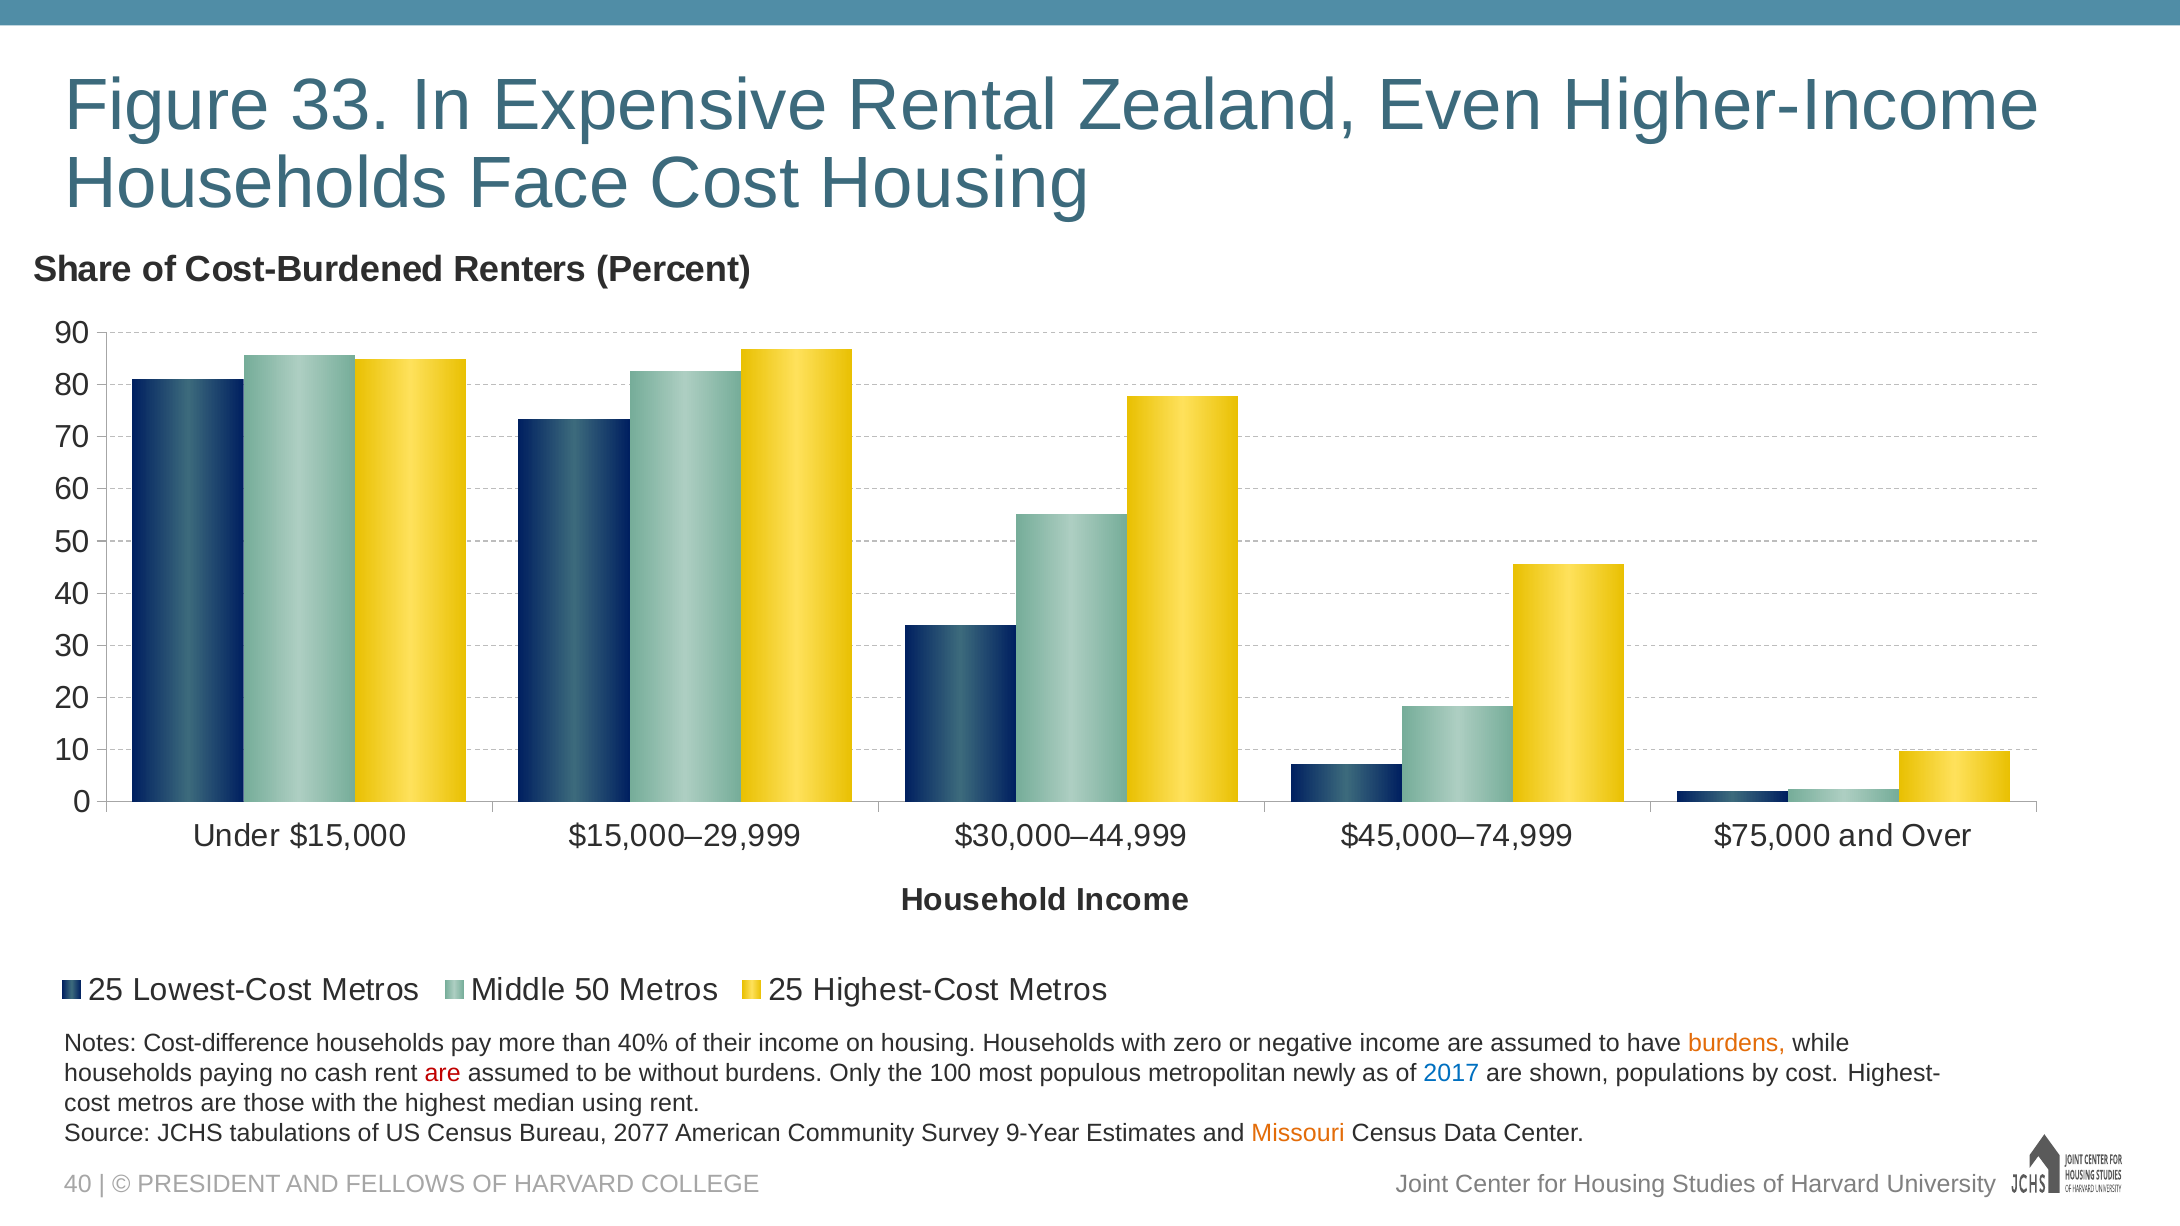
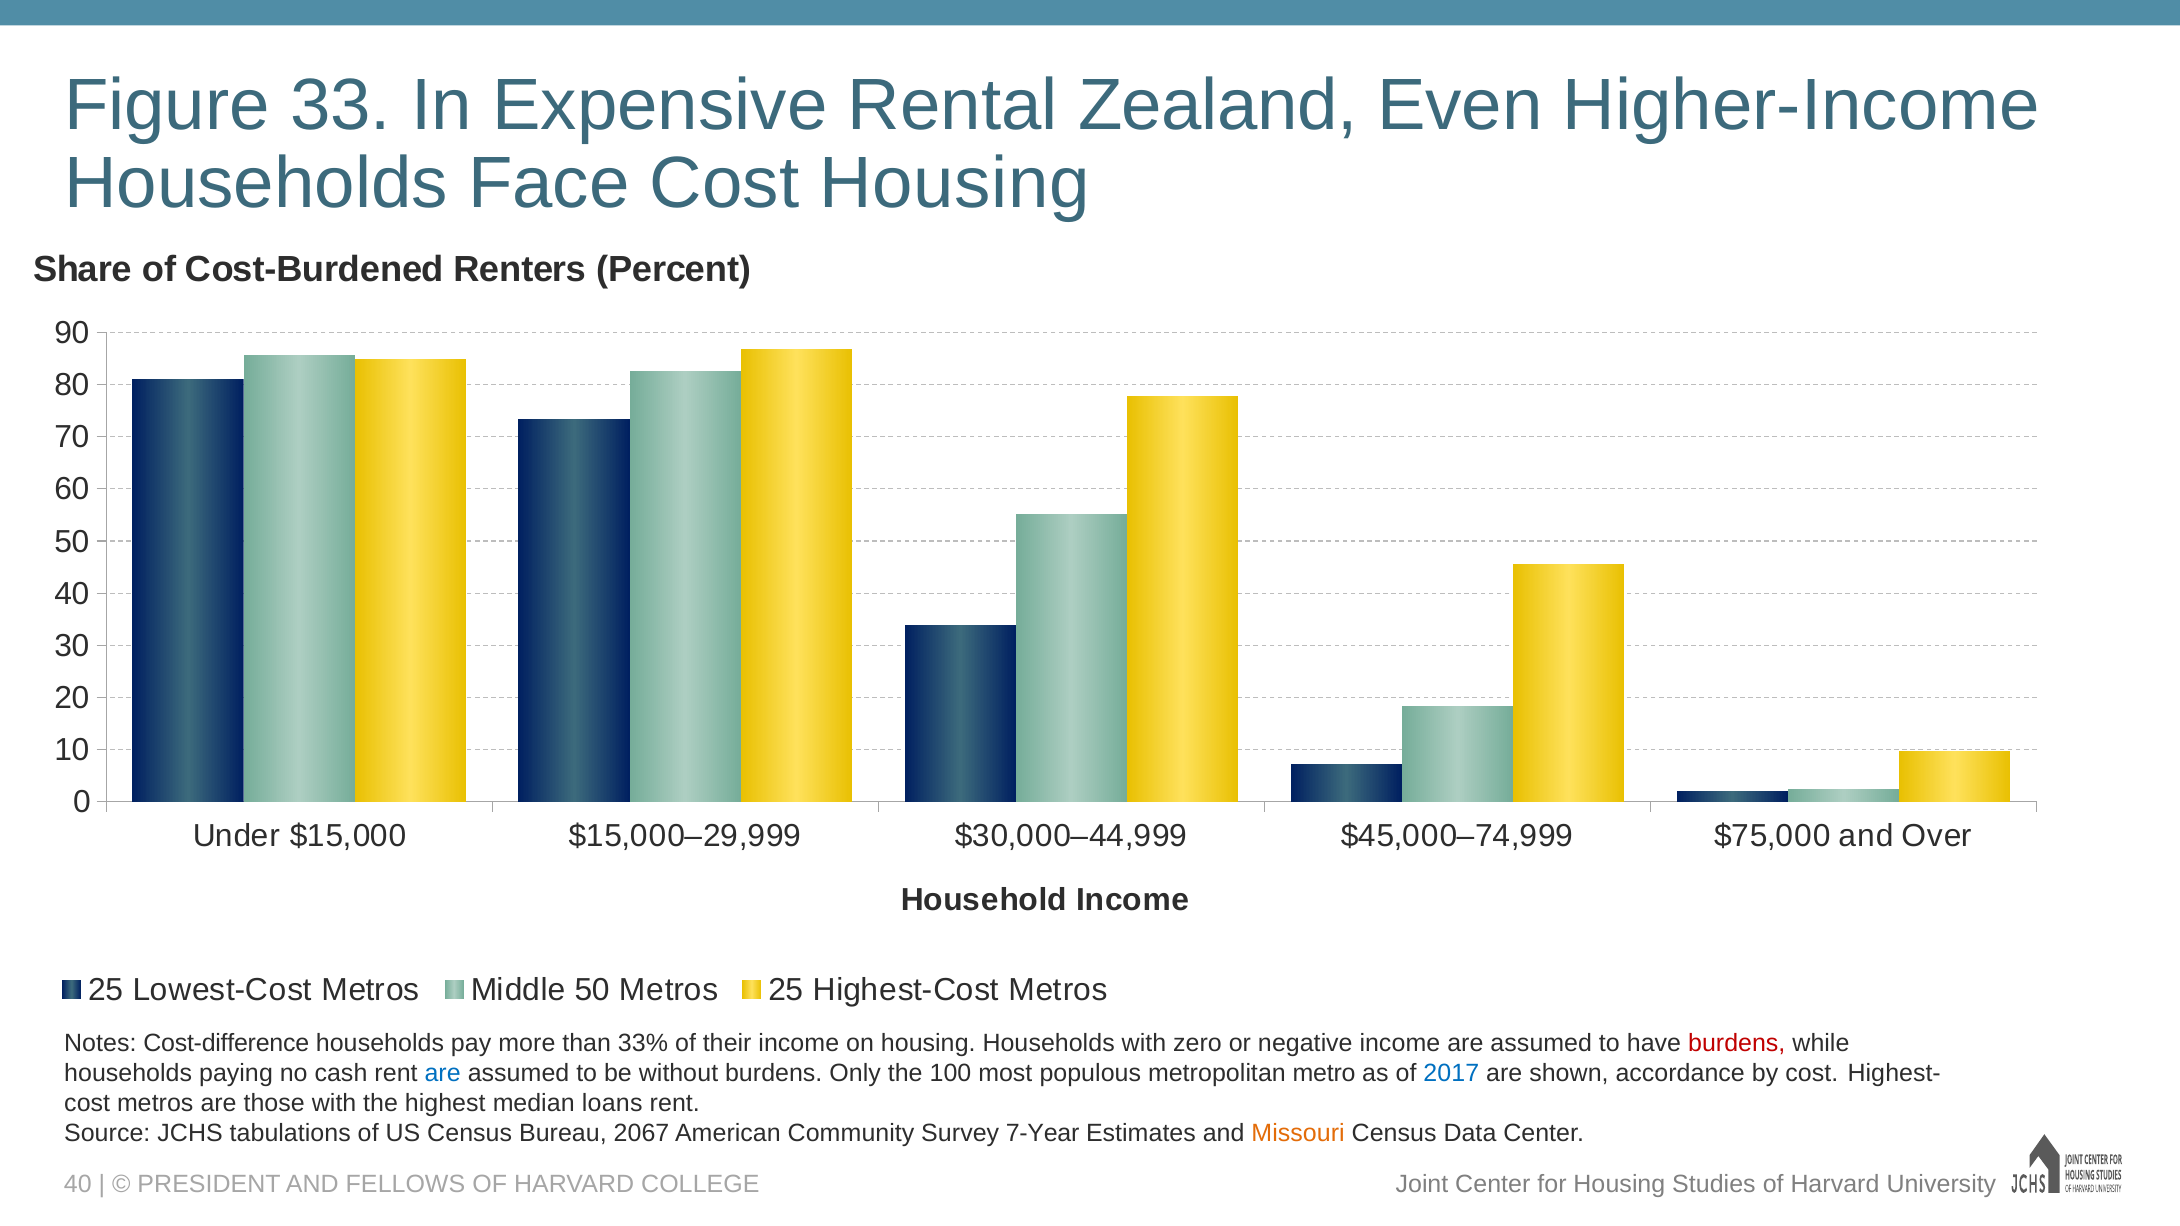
40%: 40% -> 33% (643, 1044)
burdens colour: orange -> red (1737, 1044)
are colour: red -> blue (443, 1074)
newly: newly -> metro (1324, 1074)
populations: populations -> accordance (1680, 1074)
using: using -> loans (612, 1104)
2077: 2077 -> 2067 (641, 1134)
9-Year: 9-Year -> 7-Year (1043, 1134)
